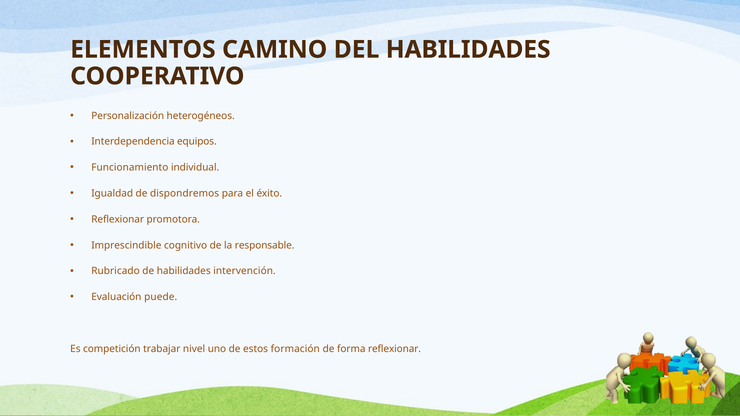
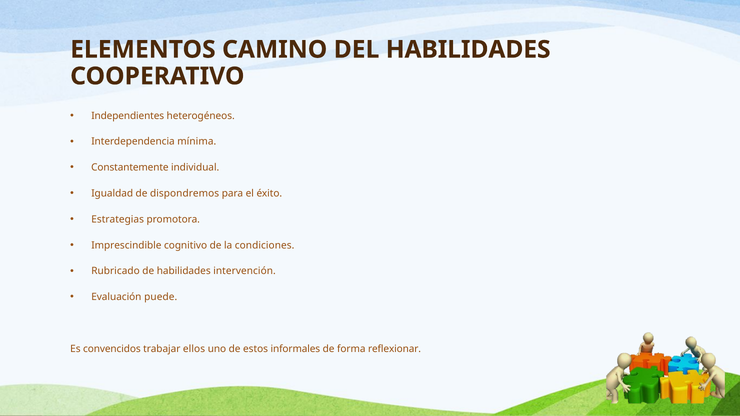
Personalización: Personalización -> Independientes (128, 116)
equipos: equipos -> mínima (197, 142)
Funcionamiento: Funcionamiento -> Constantemente (130, 168)
Reflexionar: Reflexionar -> Estrategias (118, 220)
responsable: responsable -> condiciones (265, 245)
competición: competición -> convencidos (112, 349)
nivel: nivel -> ellos (194, 349)
formación: formación -> informales (295, 349)
